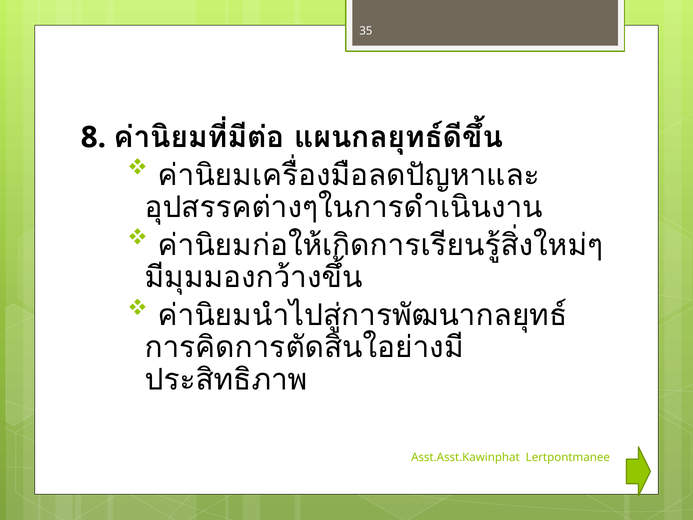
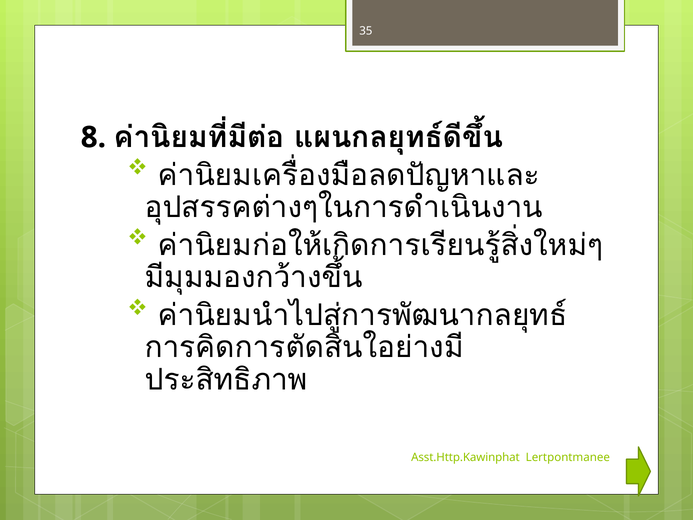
Asst.Asst.Kawinphat: Asst.Asst.Kawinphat -> Asst.Http.Kawinphat (465, 457)
